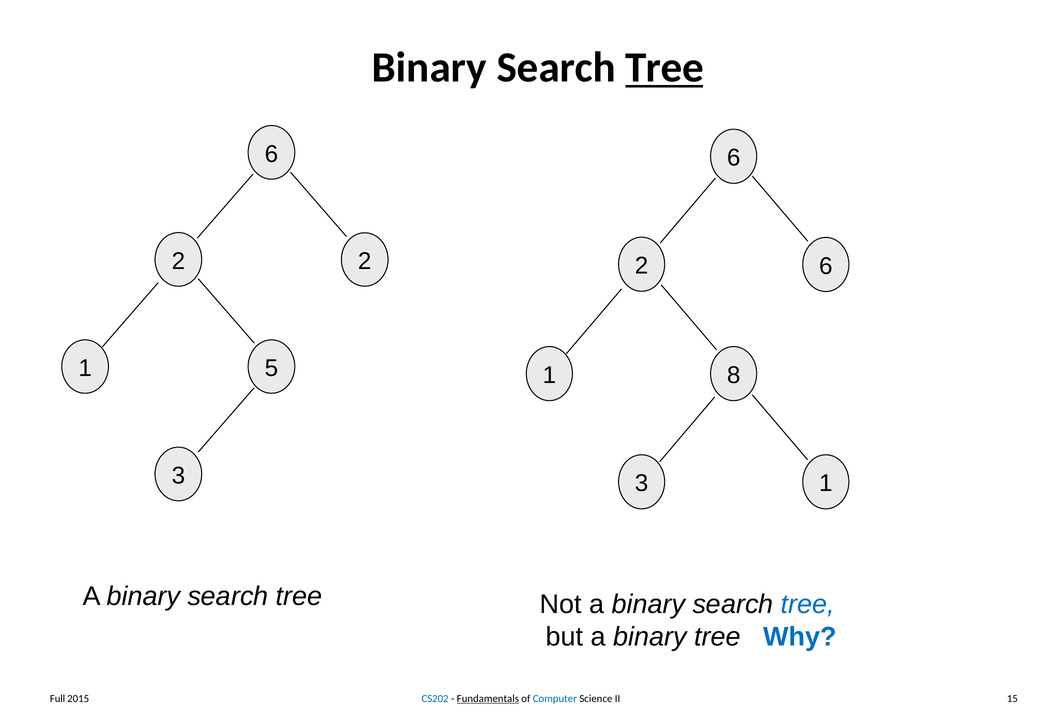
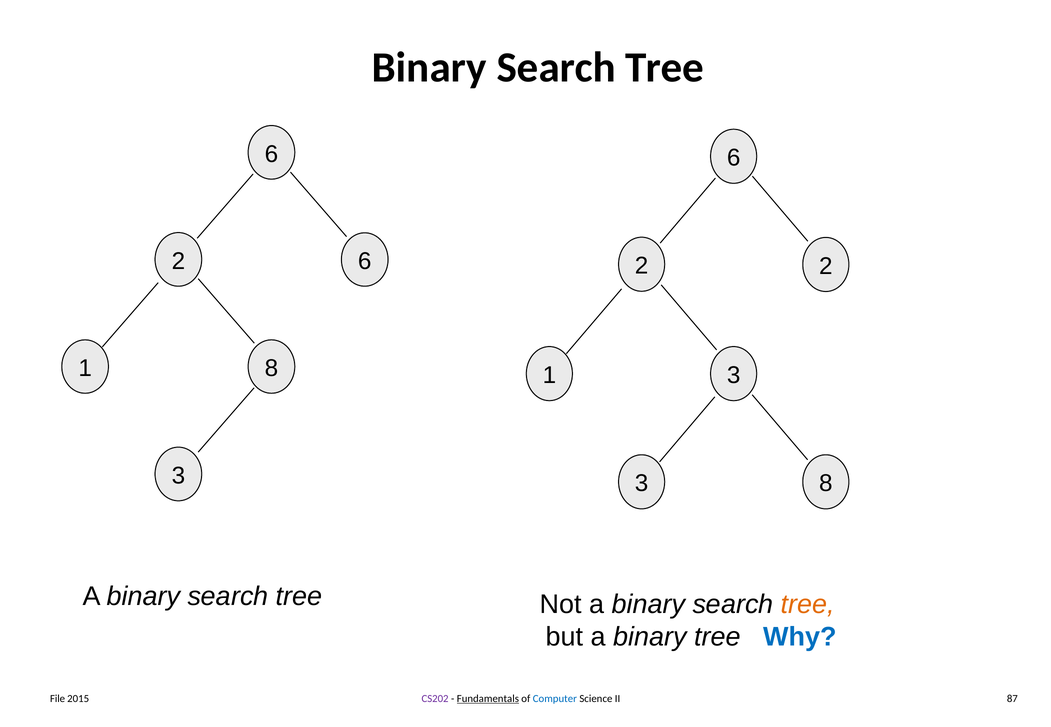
Tree underline: present -> none (664, 68)
2 2: 2 -> 6 (365, 261)
2 6: 6 -> 2 (826, 266)
1 5: 5 -> 8 (271, 369)
1 8: 8 -> 3 (734, 376)
3 1: 1 -> 8 (826, 484)
tree colour: blue -> orange (808, 605)
Full: Full -> File (58, 699)
CS202 colour: blue -> purple (435, 699)
15: 15 -> 87 (1012, 699)
